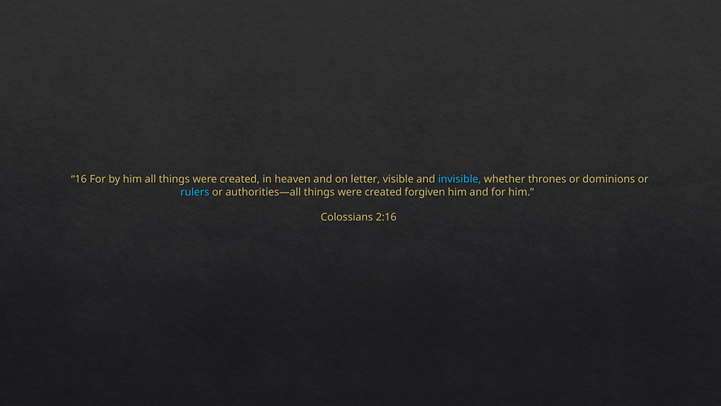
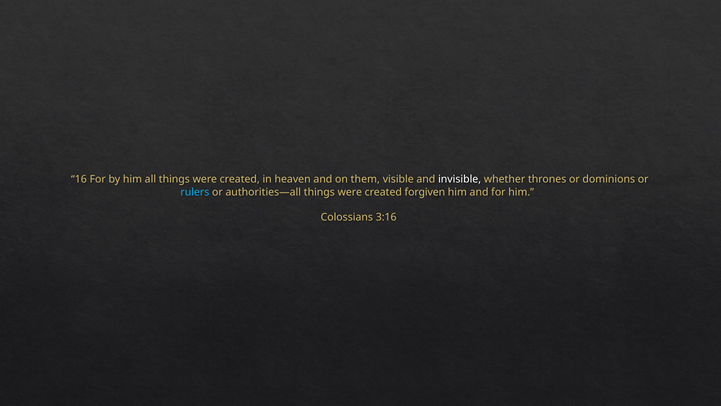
letter: letter -> them (365, 179)
invisible colour: light blue -> white (460, 179)
2:16: 2:16 -> 3:16 (386, 217)
